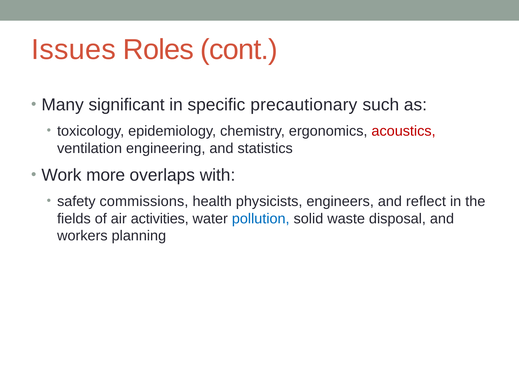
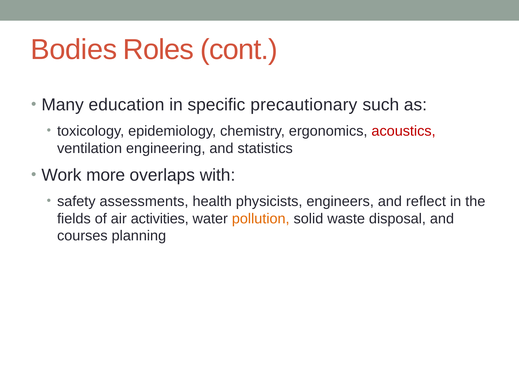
Issues: Issues -> Bodies (74, 50)
significant: significant -> education (126, 105)
commissions: commissions -> assessments (144, 201)
pollution colour: blue -> orange (261, 219)
workers: workers -> courses (82, 236)
